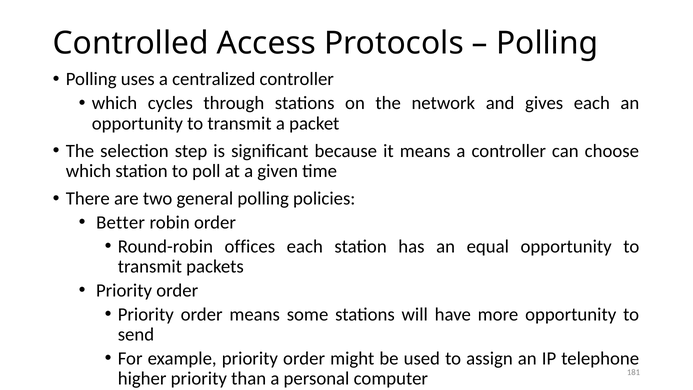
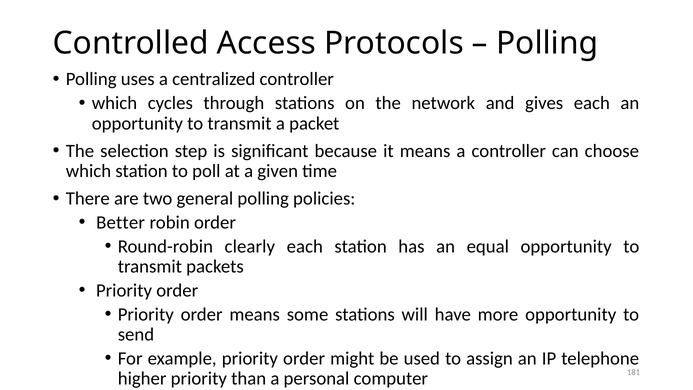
offices: offices -> clearly (250, 246)
